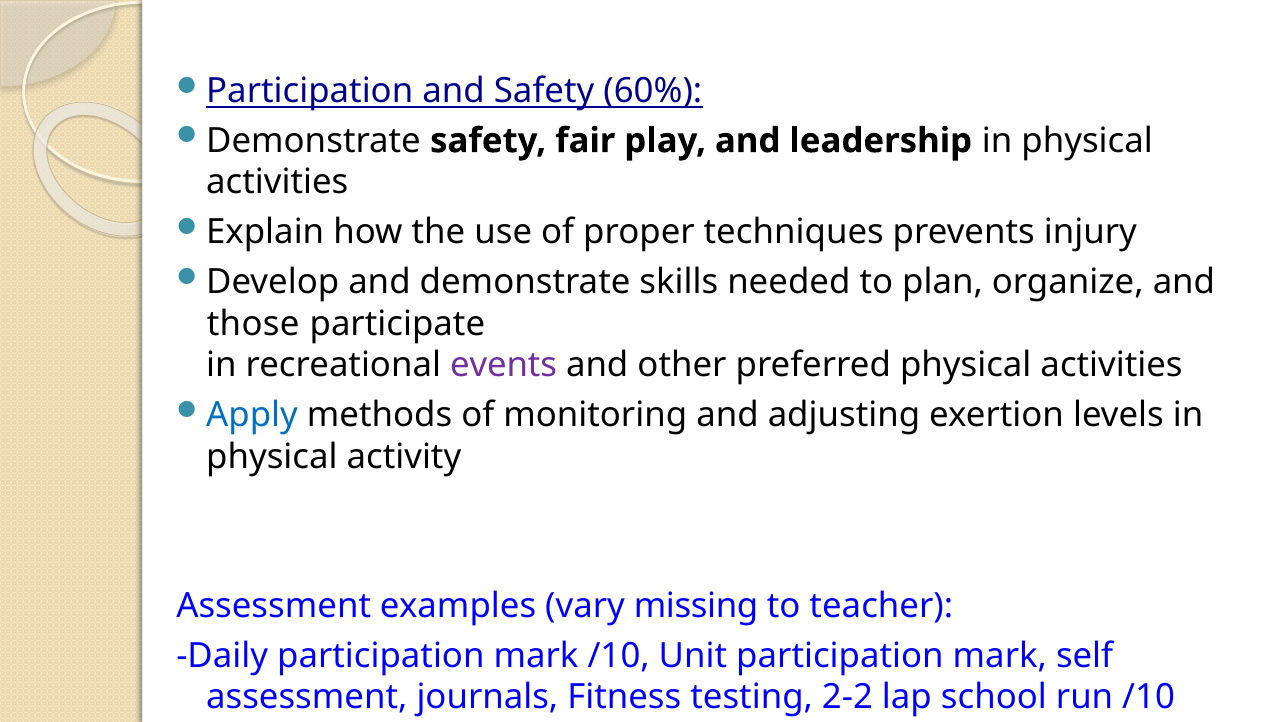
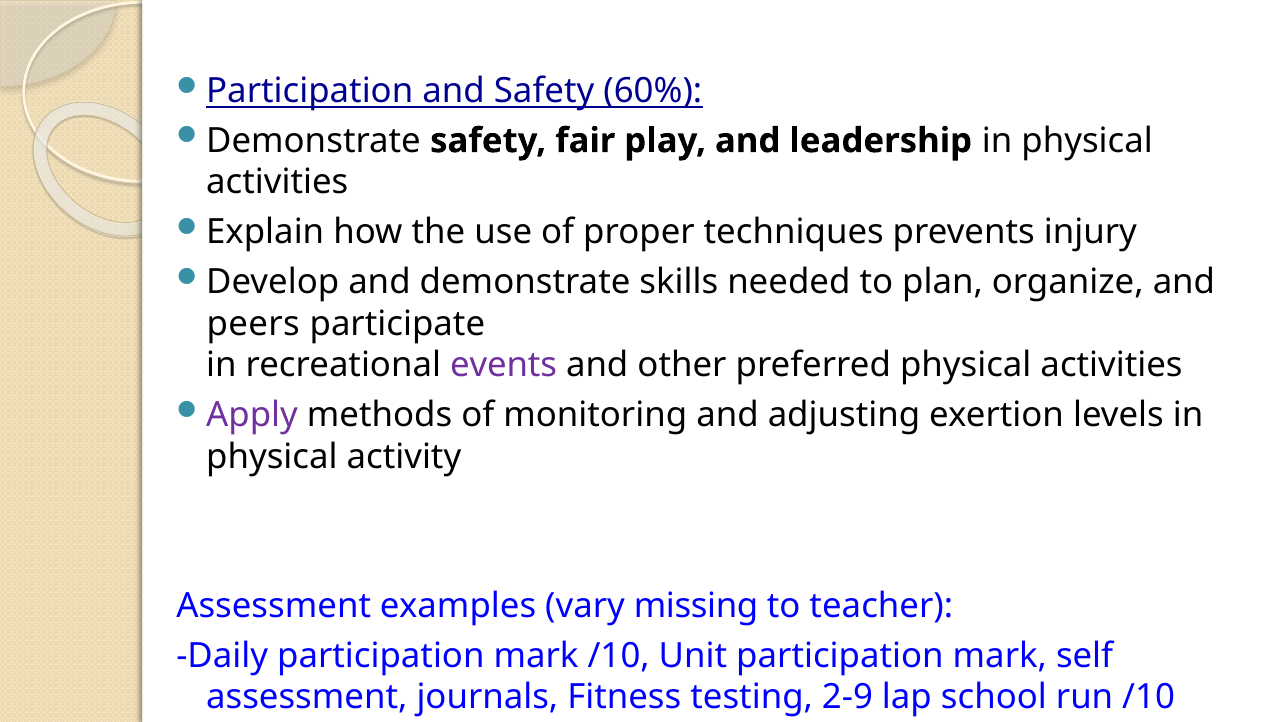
those: those -> peers (253, 324)
Apply colour: blue -> purple (252, 415)
2-2: 2-2 -> 2-9 (847, 698)
